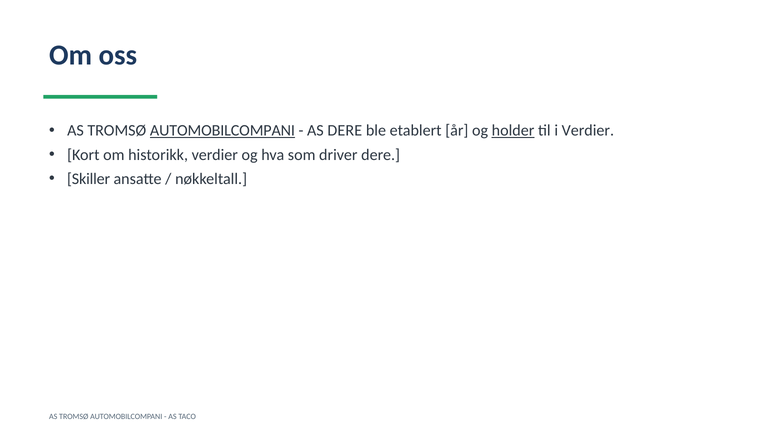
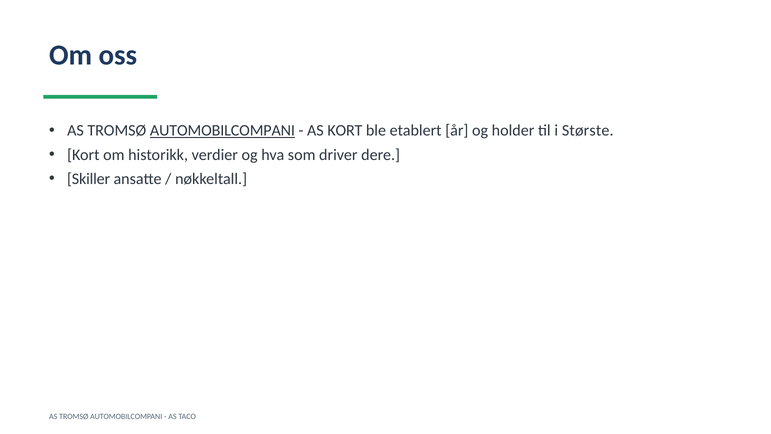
AS DERE: DERE -> KORT (345, 131)
holder underline: present -> none (513, 131)
i Verdier: Verdier -> Største (588, 131)
